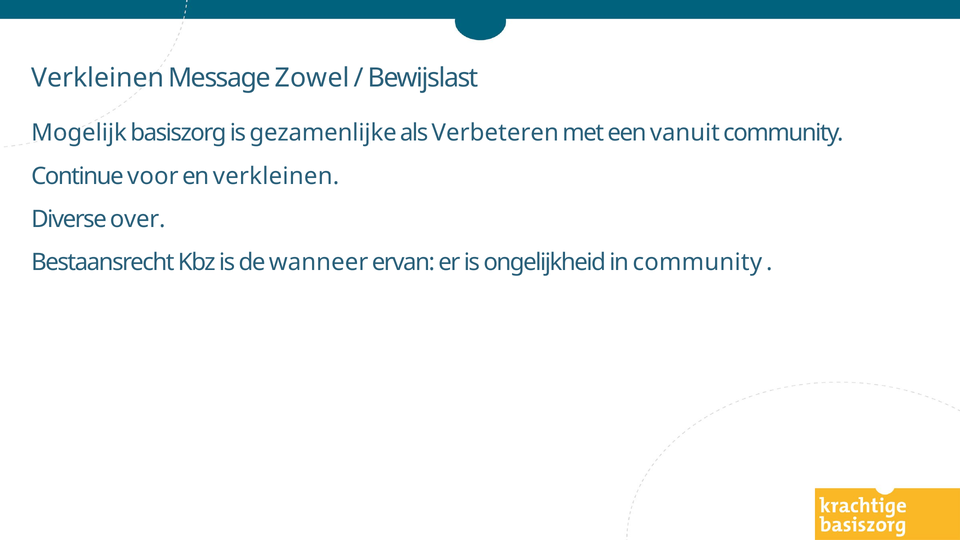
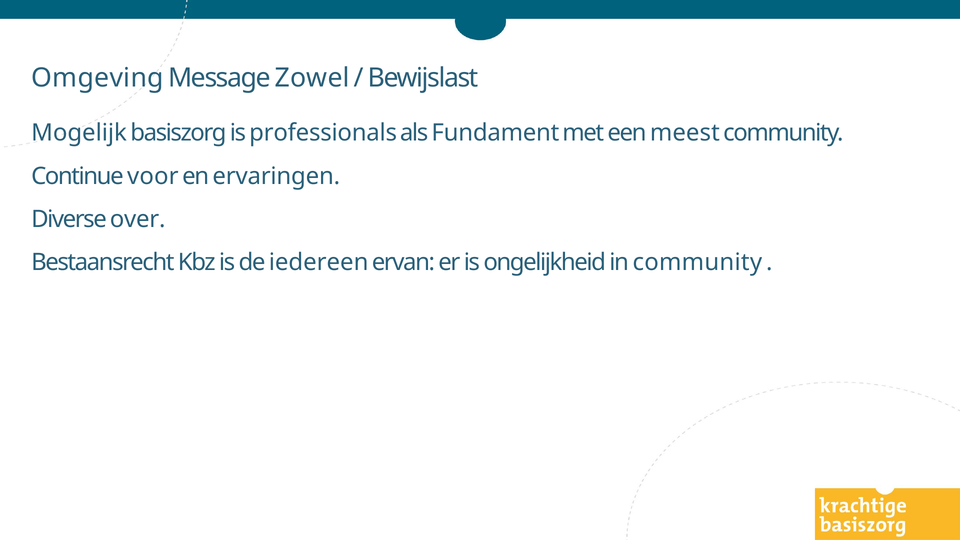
Verkleinen: Verkleinen -> Omgeving (97, 78)
gezamenlijke: gezamenlijke -> professionals (323, 133)
Verbeteren: Verbeteren -> Fundament (495, 133)
vanuit: vanuit -> meest (685, 133)
en verkleinen: verkleinen -> ervaringen (276, 176)
wanneer: wanneer -> iedereen (319, 262)
